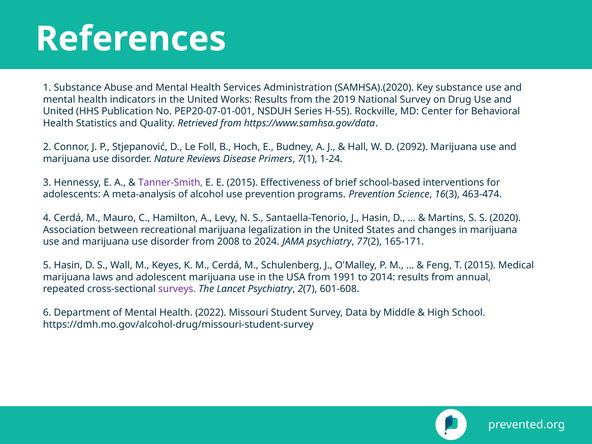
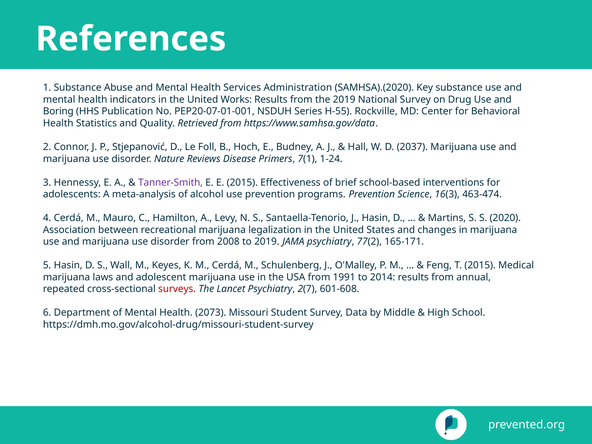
United: United -> Boring (58, 111)
2092: 2092 -> 2037 (412, 147)
to 2024: 2024 -> 2019 (267, 242)
surveys colour: purple -> red (177, 289)
2022: 2022 -> 2073 (211, 313)
